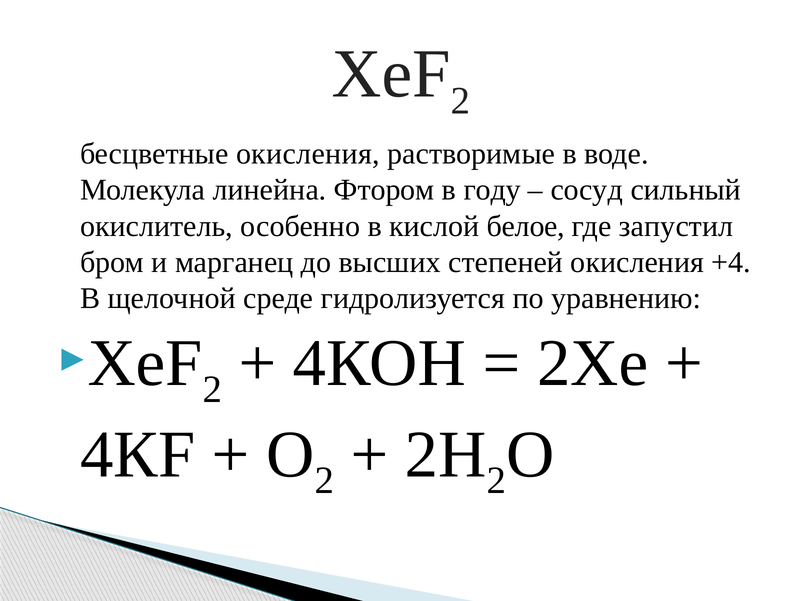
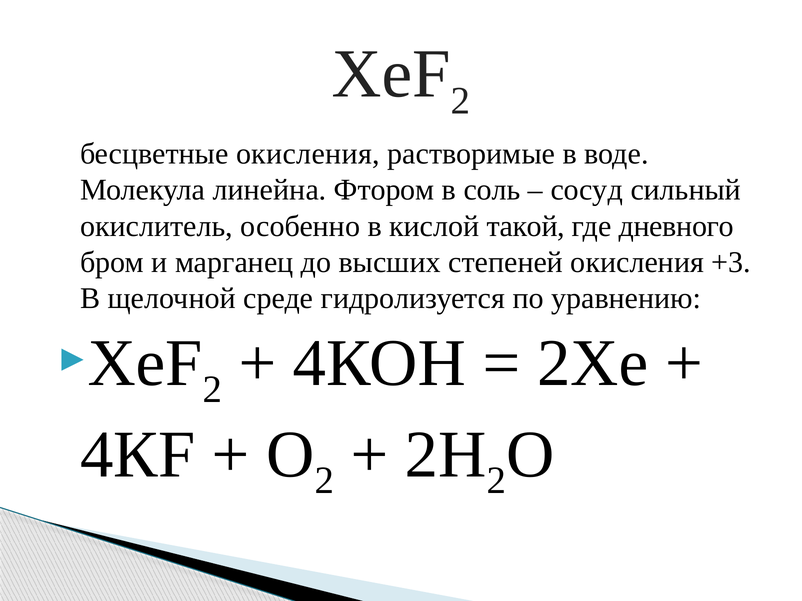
году: году -> соль (492, 190)
белое: белое -> такой (526, 226)
запустил: запустил -> дневного (676, 226)
+4: +4 -> +3 (731, 262)
